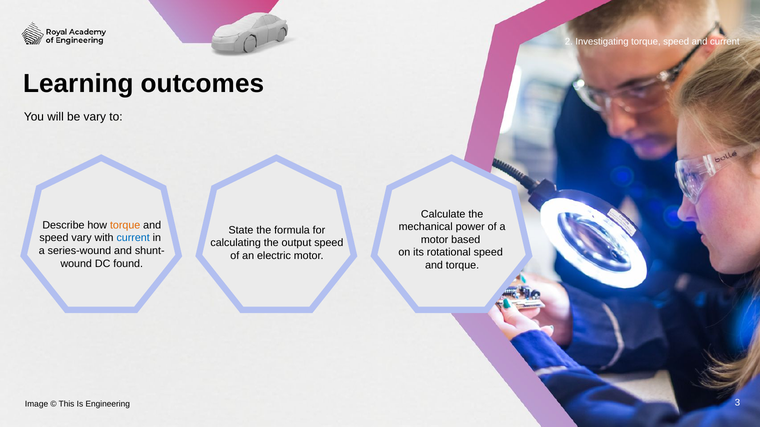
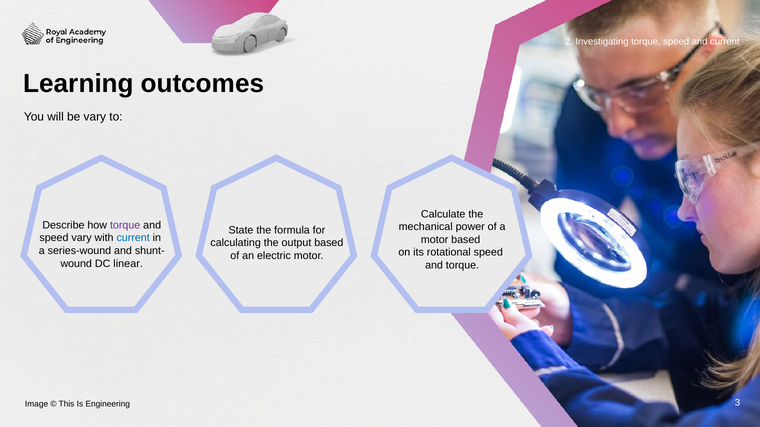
torque colour: orange -> purple (125, 225)
output speed: speed -> based (329, 243)
found: found -> linear (128, 264)
